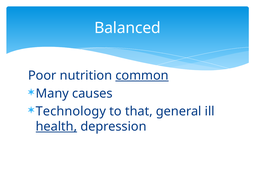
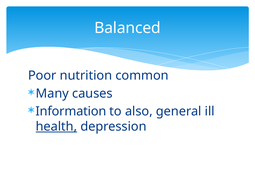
common underline: present -> none (142, 76)
Technology: Technology -> Information (71, 111)
that: that -> also (139, 111)
